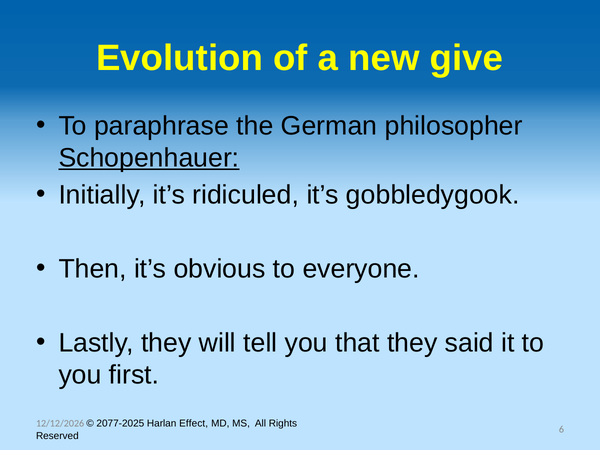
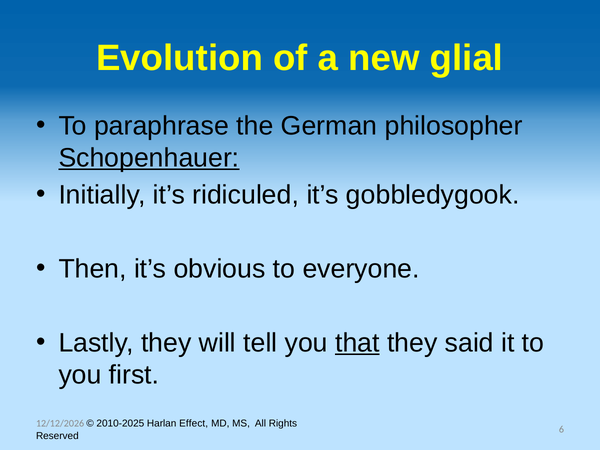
give: give -> glial (466, 58)
that underline: none -> present (357, 343)
2077-2025: 2077-2025 -> 2010-2025 (120, 424)
